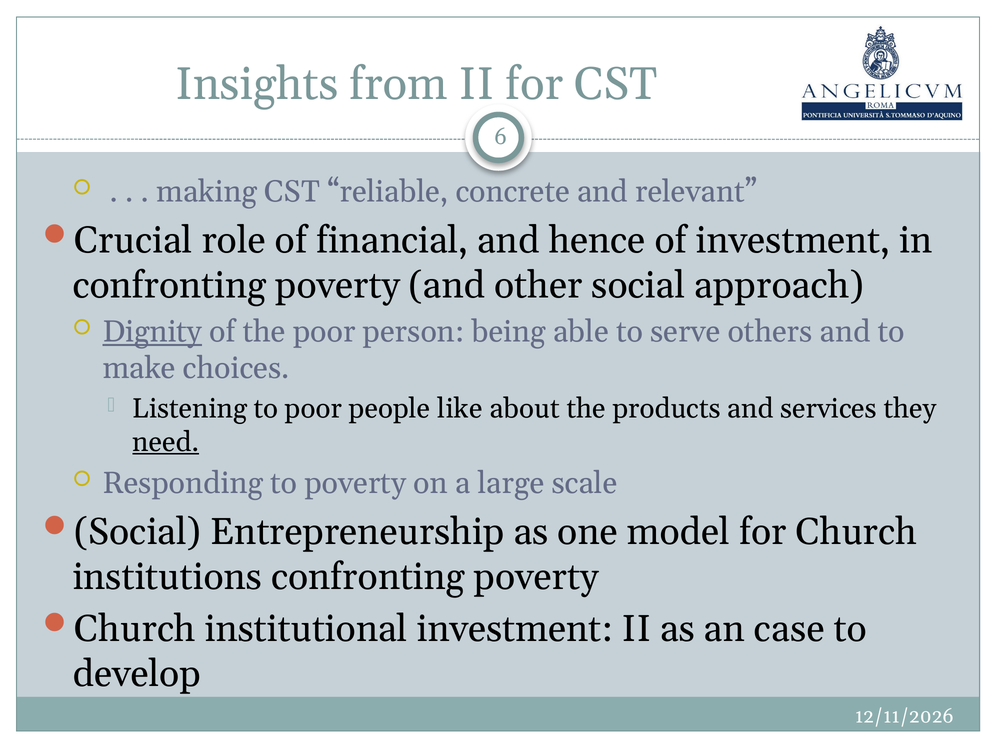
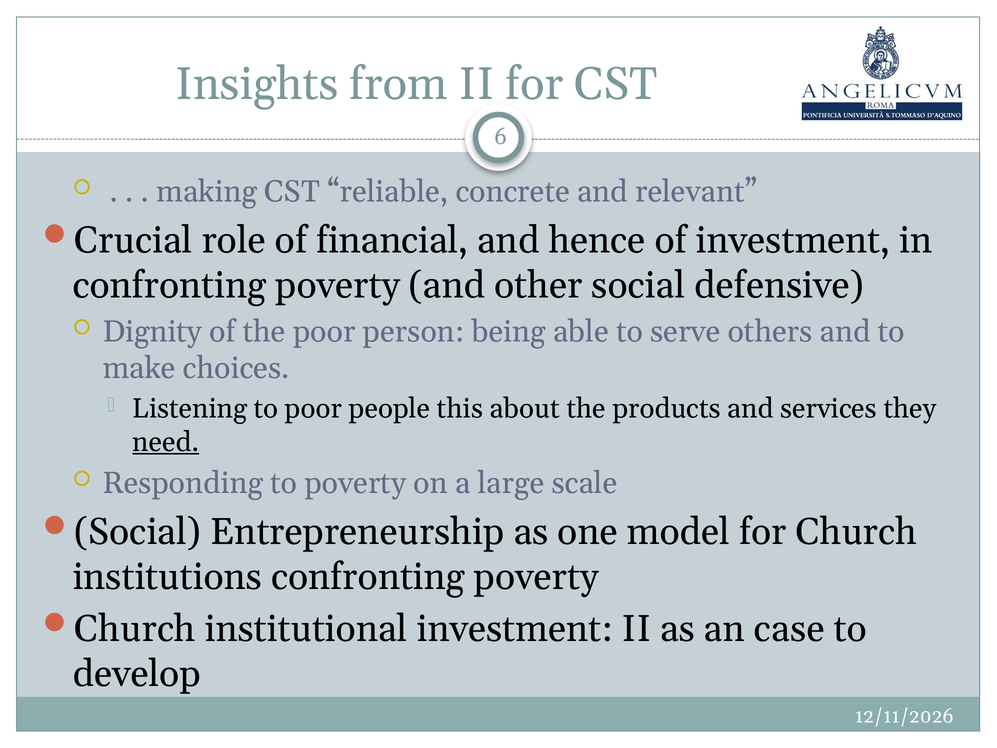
approach: approach -> defensive (779, 285)
Dignity underline: present -> none (152, 332)
like: like -> this (460, 408)
